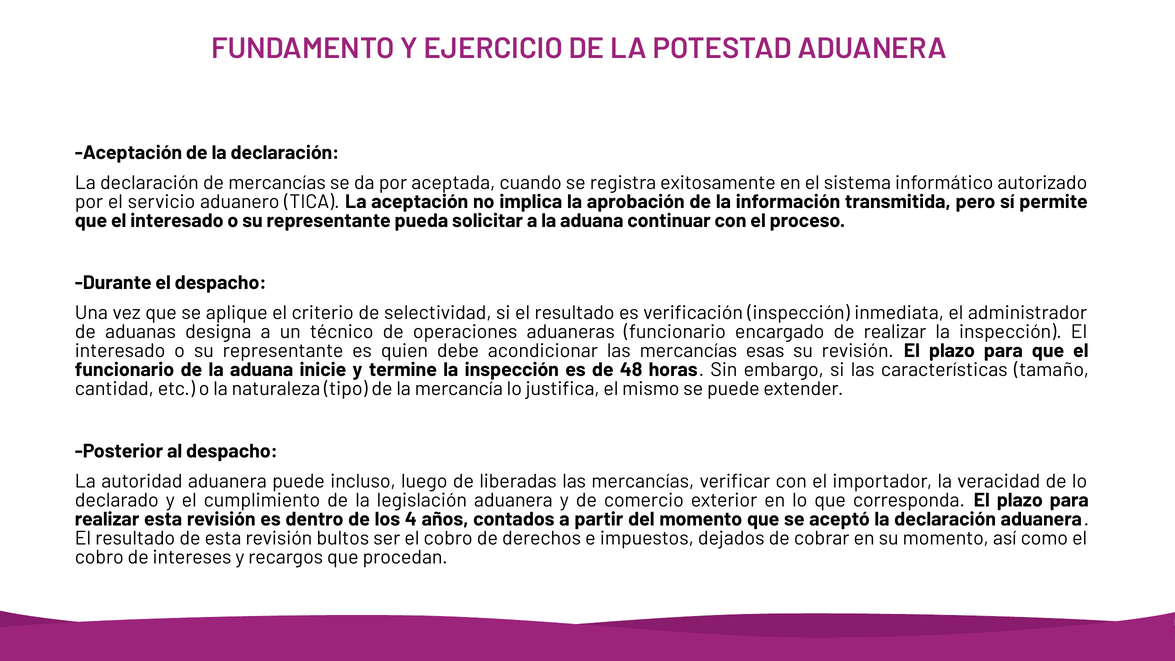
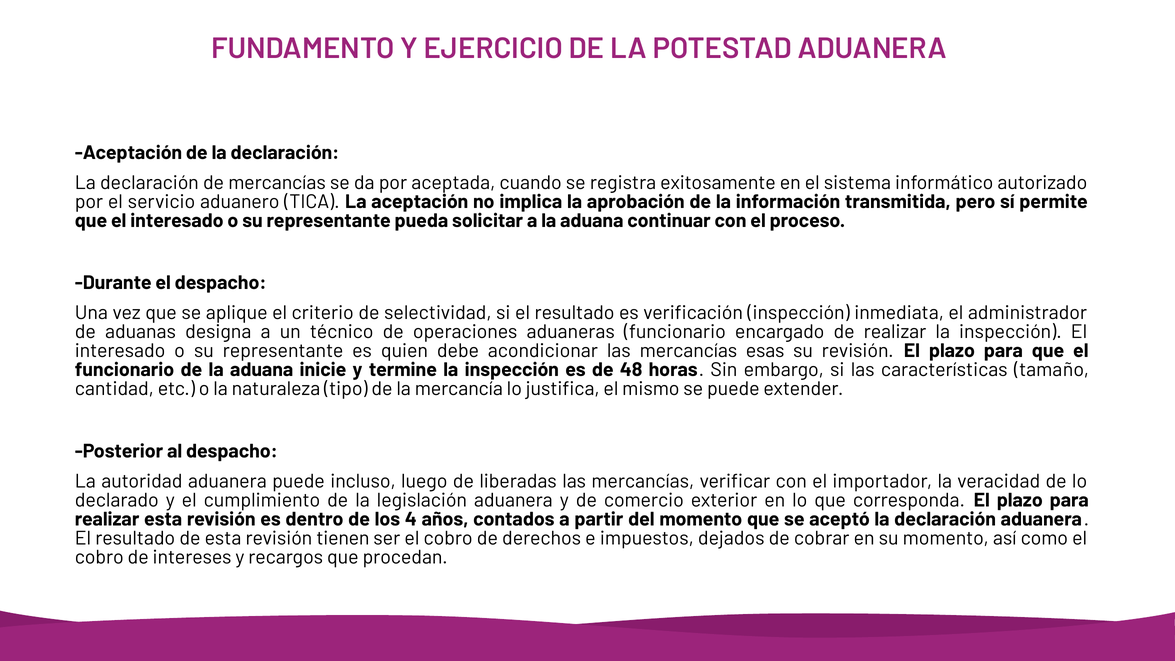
bultos: bultos -> tienen (343, 538)
